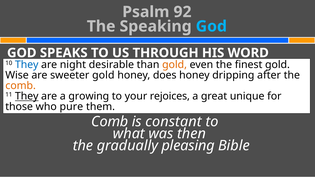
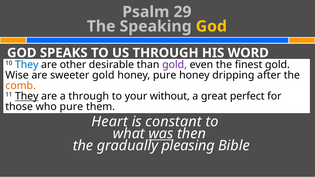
92: 92 -> 29 (183, 12)
God colour: light blue -> yellow (211, 26)
night: night -> other (73, 65)
gold colour: orange -> purple (175, 65)
honey does: does -> pure (165, 75)
a growing: growing -> through (89, 96)
rejoices: rejoices -> without (170, 96)
unique: unique -> perfect (247, 96)
Comb: Comb -> Heart (110, 122)
was underline: none -> present (161, 134)
